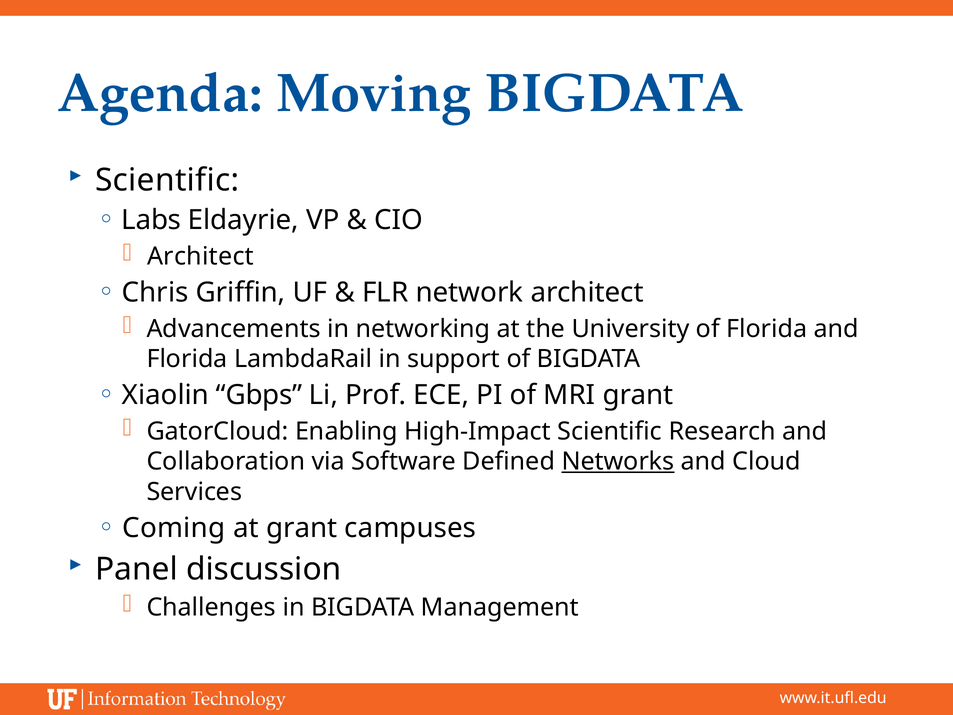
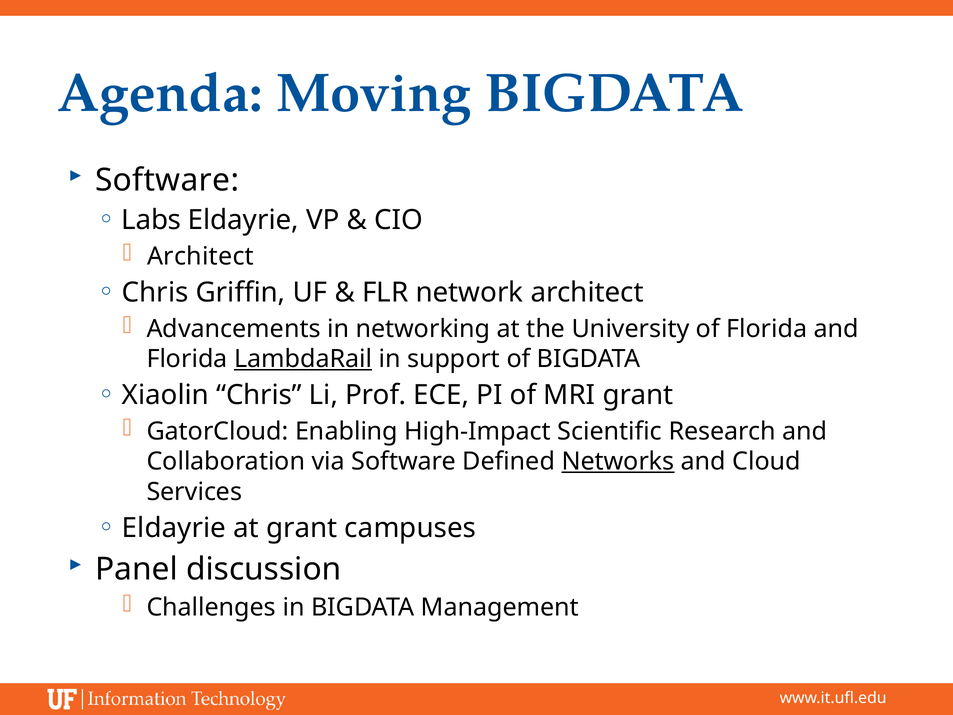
Scientific: Scientific -> Software (167, 180)
LambdaRail underline: none -> present (303, 359)
Xiaolin Gbps: Gbps -> Chris (259, 395)
Coming: Coming -> Eldayrie (174, 528)
